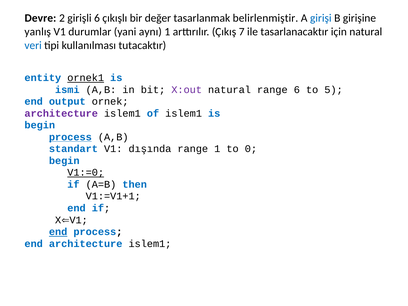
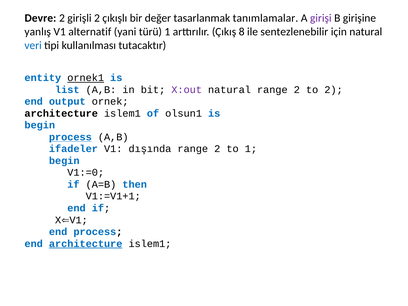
girişli 6: 6 -> 2 (97, 18)
belirlenmiştir: belirlenmiştir -> tanımlamalar (265, 18)
girişi colour: blue -> purple (321, 18)
durumlar: durumlar -> alternatif (90, 32)
aynı: aynı -> türü (150, 32)
7: 7 -> 8 (242, 32)
tasarlanacaktır: tasarlanacaktır -> sentezlenebilir (294, 32)
ismi: ismi -> list (67, 90)
natural range 6: 6 -> 2 (297, 90)
to 5: 5 -> 2 (334, 90)
architecture colour: purple -> black (61, 113)
of islem1: islem1 -> olsun1 (184, 113)
standart: standart -> ifadeler (73, 149)
1: 1 -> 2 (217, 149)
to 0: 0 -> 1 (251, 149)
V1:=0 underline: present -> none (86, 173)
end underline: present -> none (58, 232)
architecture underline: none -> present (86, 244)
